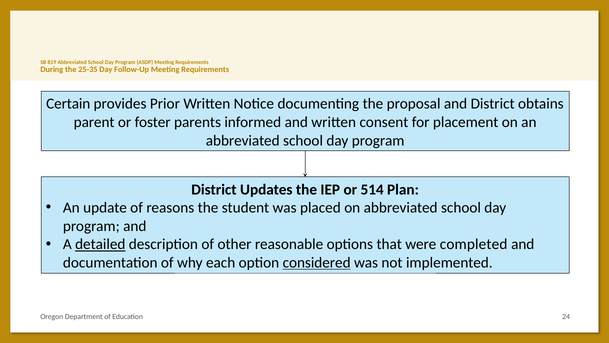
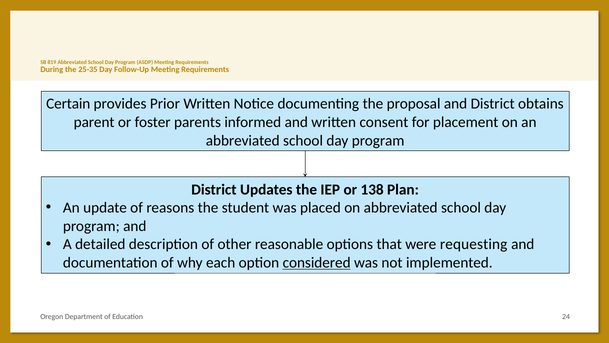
514: 514 -> 138 (372, 189)
detailed underline: present -> none (100, 244)
completed: completed -> requesting (474, 244)
